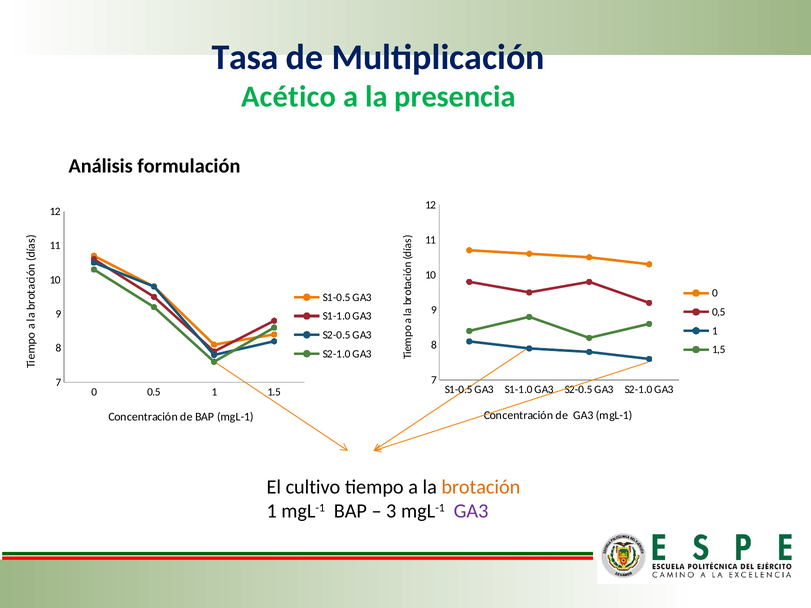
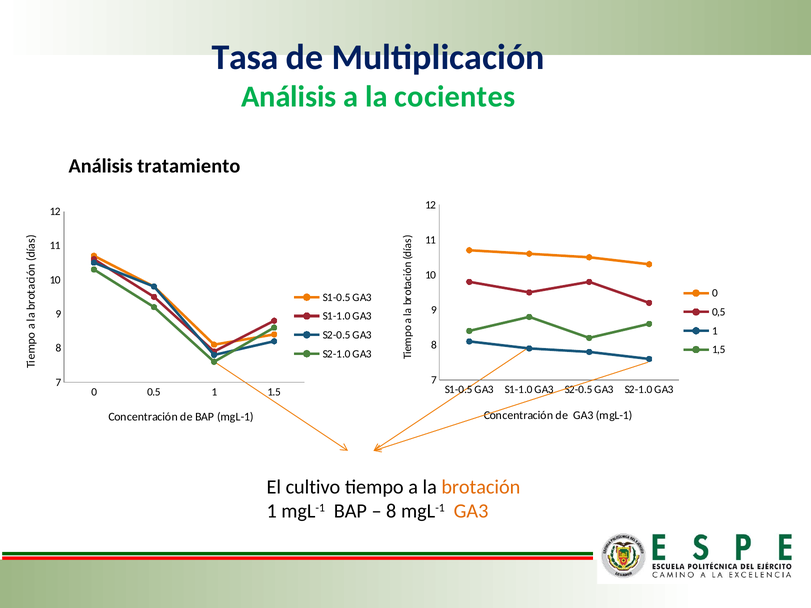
Acético: Acético -> Análisis (289, 97)
presencia: presencia -> cocientes (455, 97)
formulación: formulación -> tratamiento (189, 166)
3: 3 -> 8 (391, 511)
GA3 colour: purple -> orange (471, 511)
